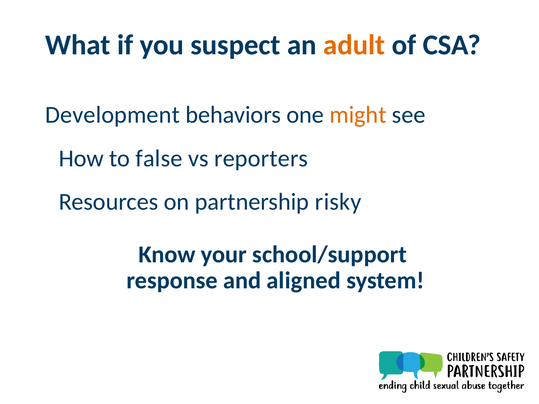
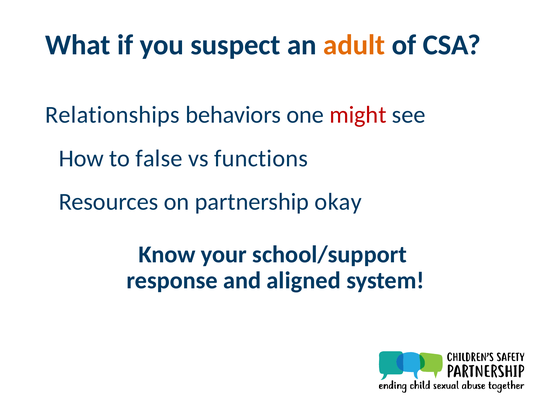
Development: Development -> Relationships (112, 115)
might colour: orange -> red (358, 115)
reporters: reporters -> functions (261, 158)
risky: risky -> okay (338, 202)
